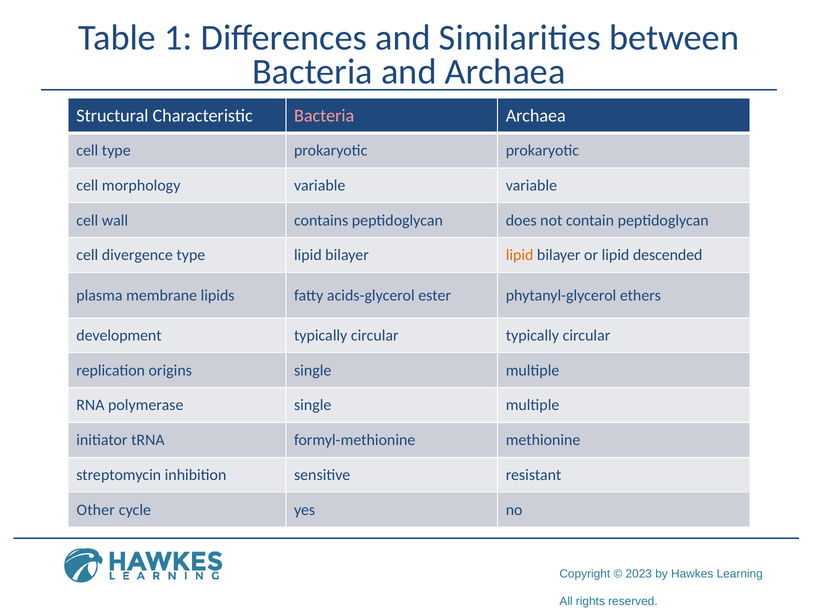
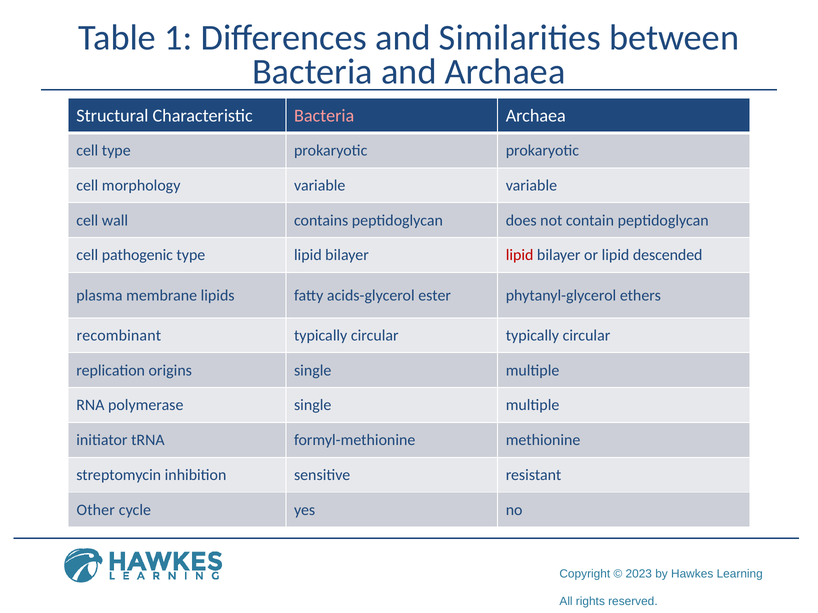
divergence: divergence -> pathogenic (137, 255)
lipid colour: orange -> red (520, 255)
development: development -> recombinant (119, 336)
